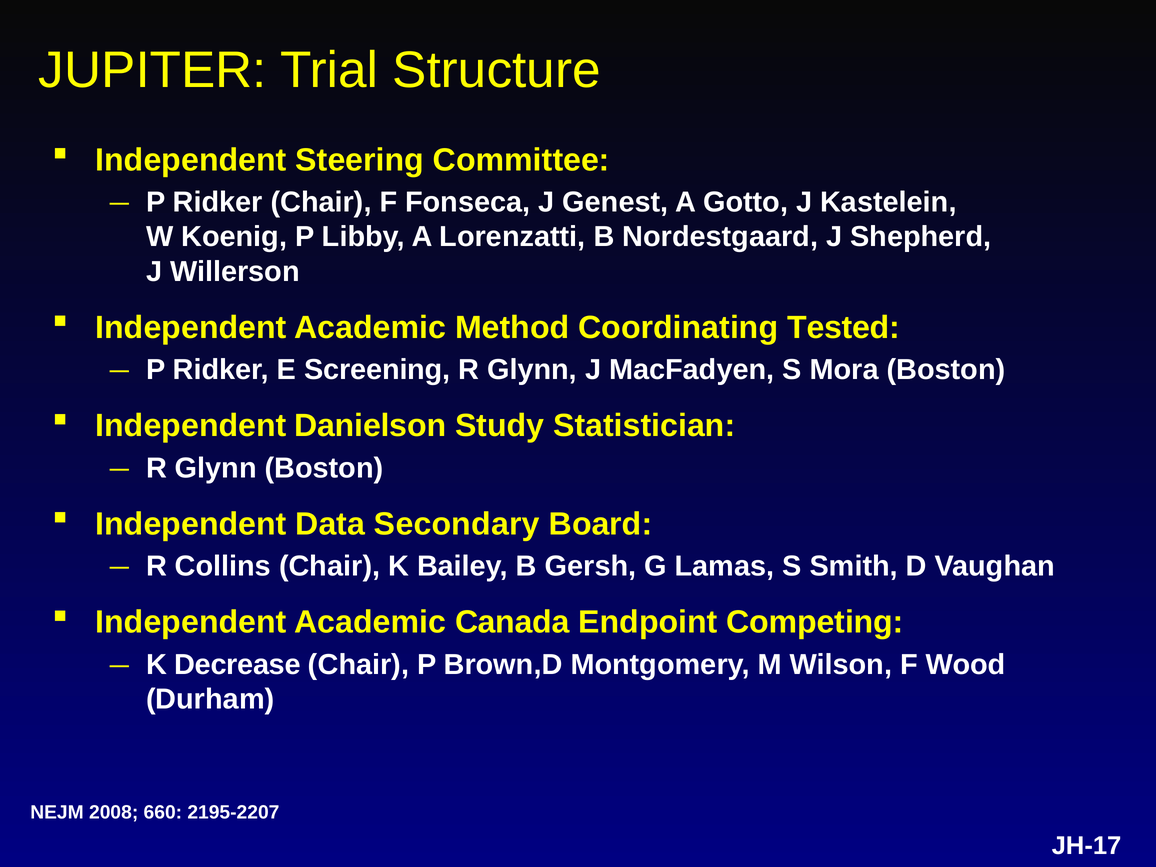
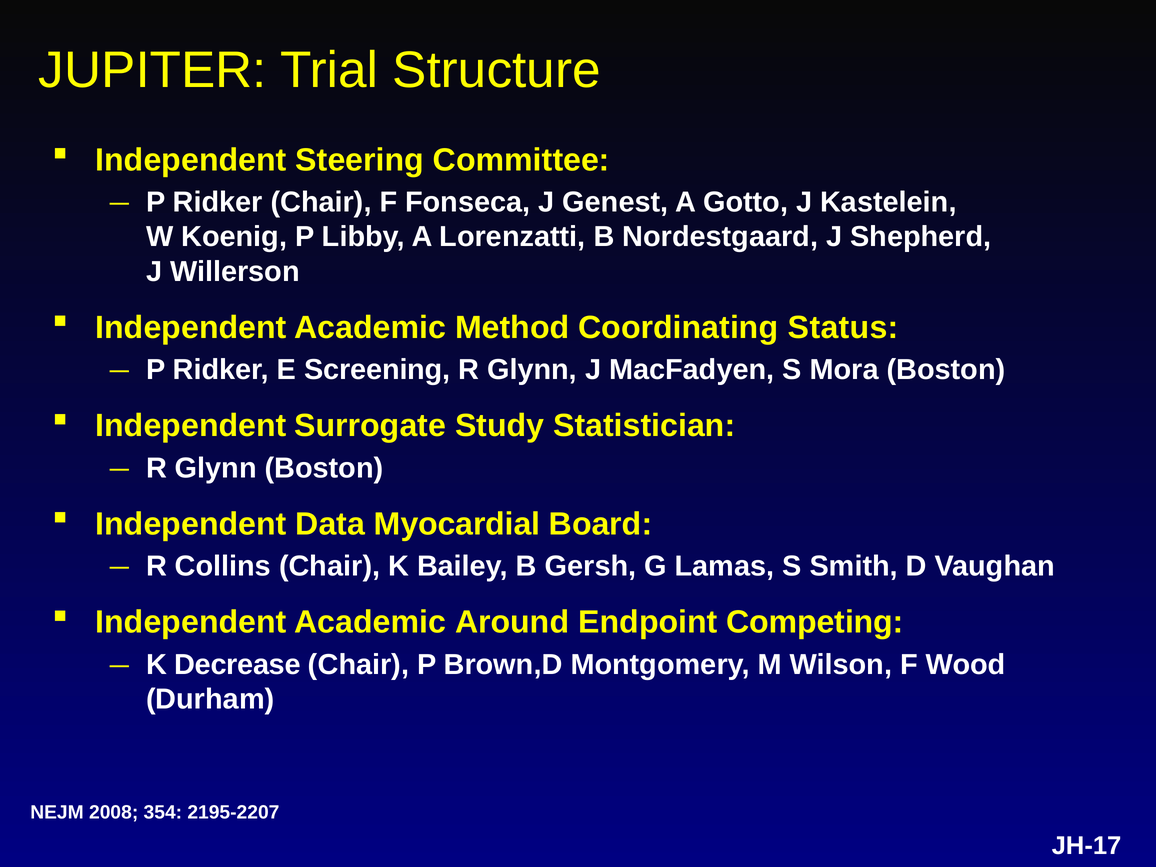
Tested: Tested -> Status (843, 328)
Danielson: Danielson -> Surrogate (370, 426)
Secondary: Secondary -> Myocardial (457, 524)
Canada: Canada -> Around (512, 622)
660: 660 -> 354 (163, 812)
